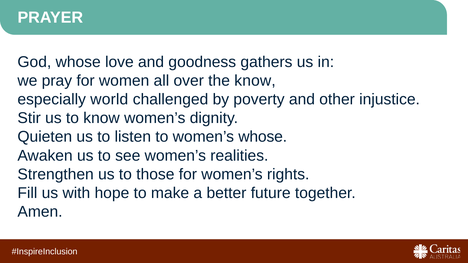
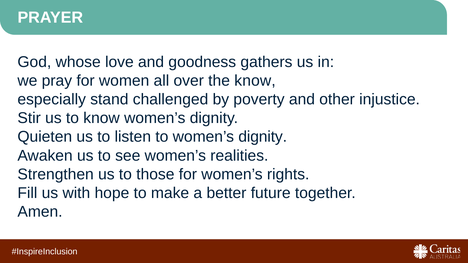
world: world -> stand (109, 100)
to women’s whose: whose -> dignity (263, 137)
